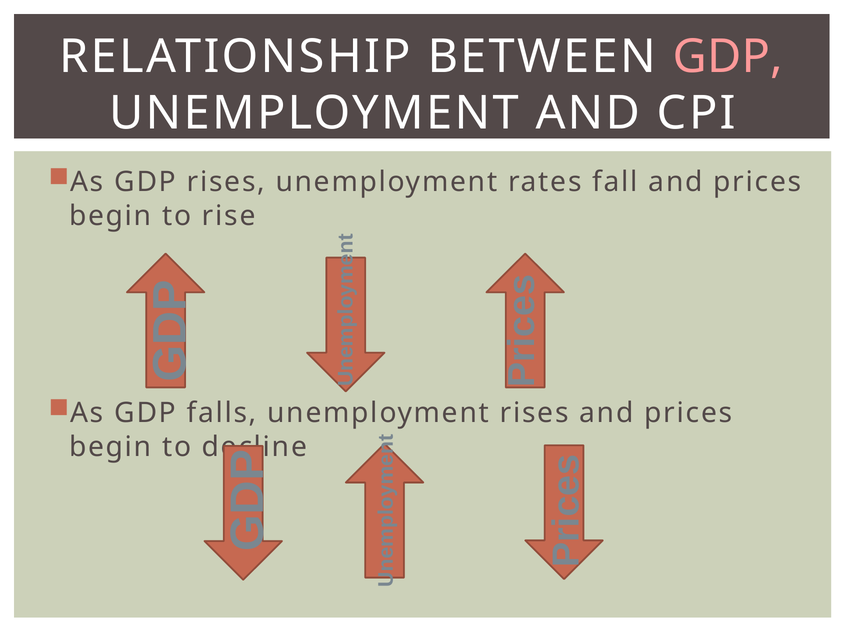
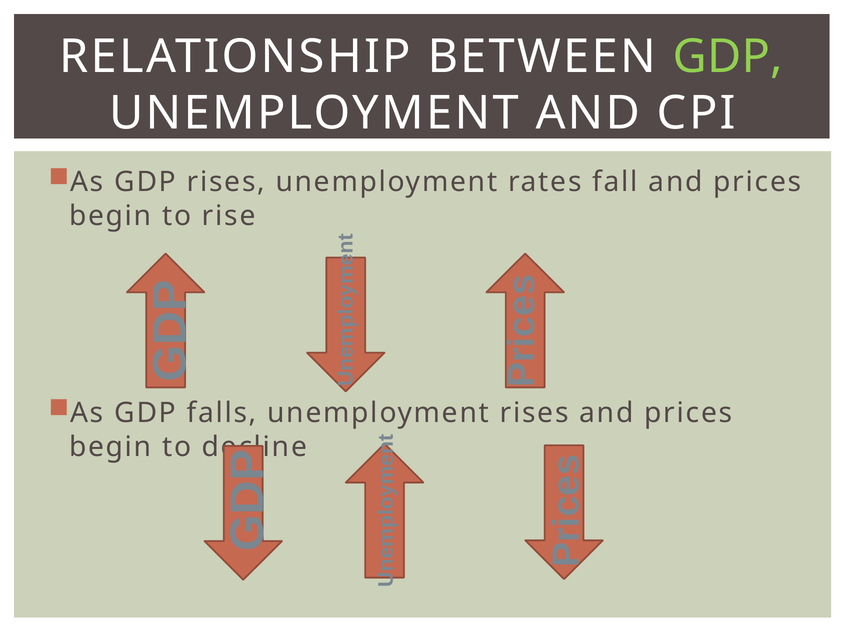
GDP colour: pink -> light green (728, 57)
